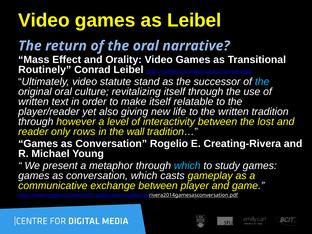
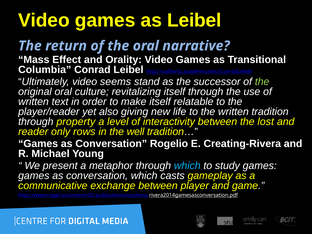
Routinely: Routinely -> Columbia (45, 70)
statute: statute -> seems (116, 82)
the colour: light blue -> light green (262, 82)
however: however -> property (76, 122)
wall: wall -> well (136, 132)
